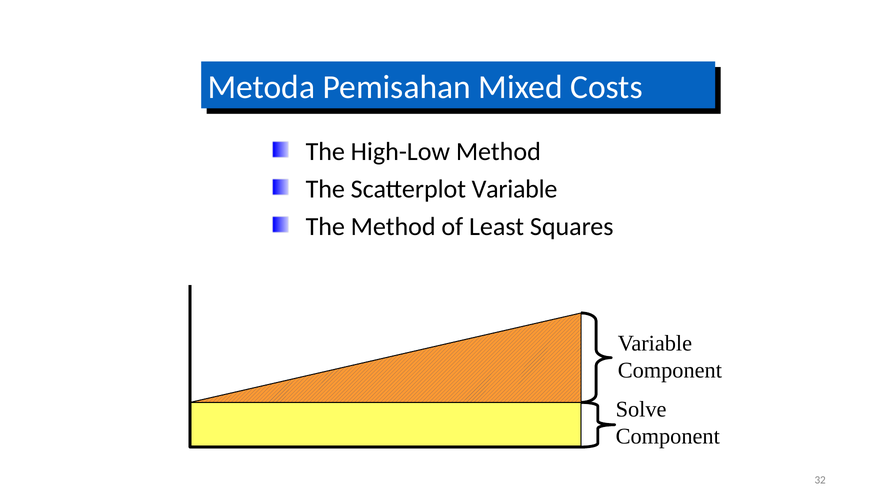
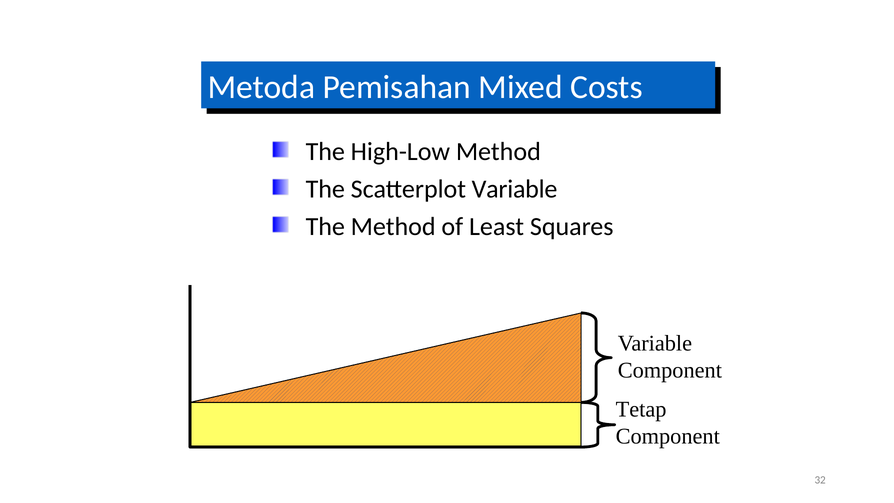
Solve: Solve -> Tetap (641, 409)
